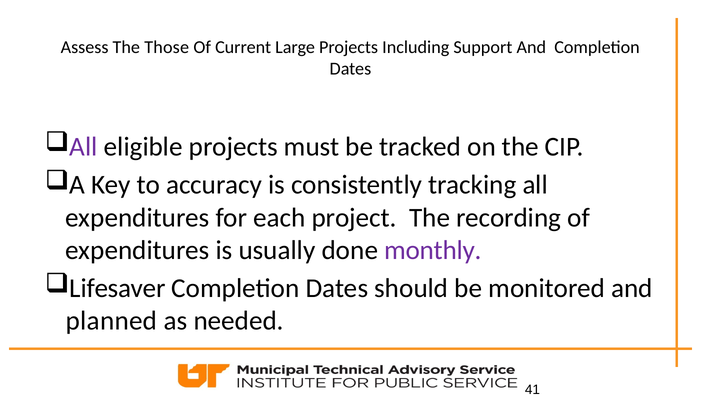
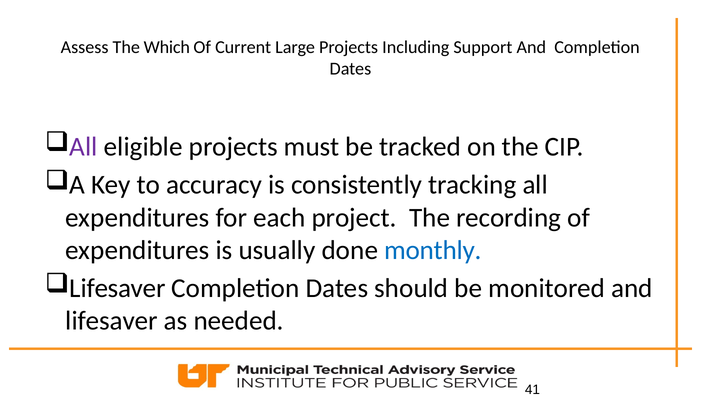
Those: Those -> Which (167, 47)
monthly colour: purple -> blue (433, 250)
planned: planned -> lifesaver (112, 321)
